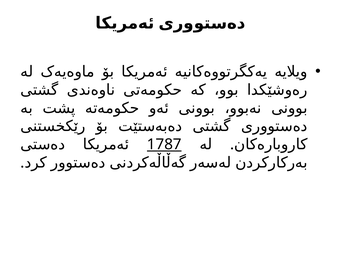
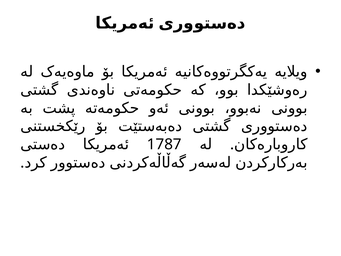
1787 underline: present -> none (164, 144)
